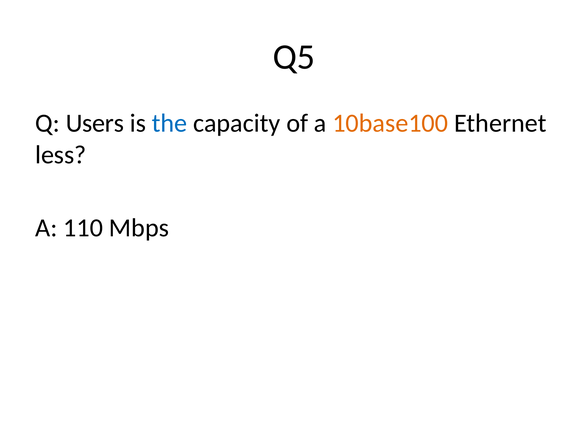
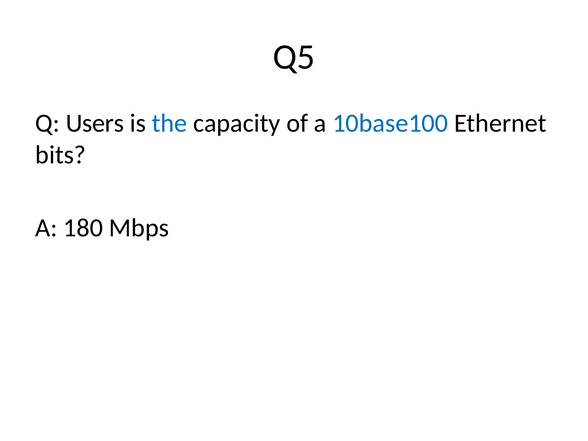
10base100 colour: orange -> blue (390, 123)
less: less -> bits (61, 155)
110: 110 -> 180 (83, 228)
